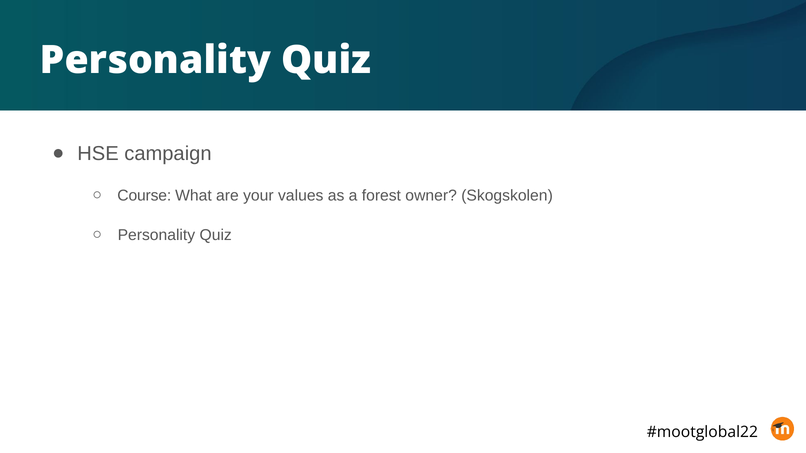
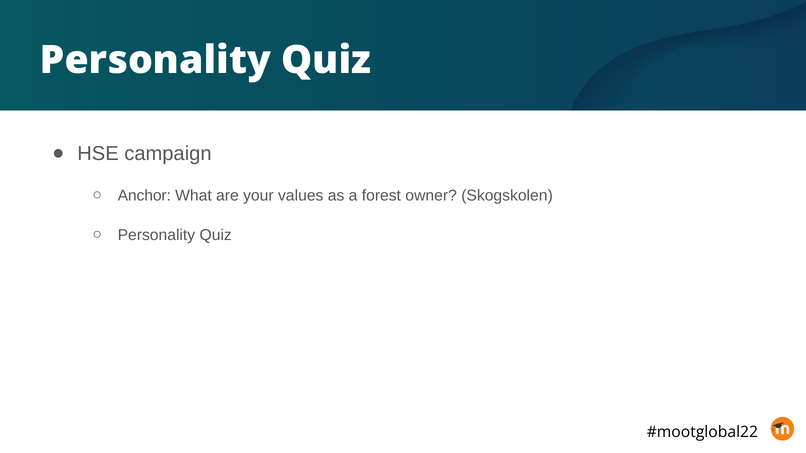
Course: Course -> Anchor (144, 196)
